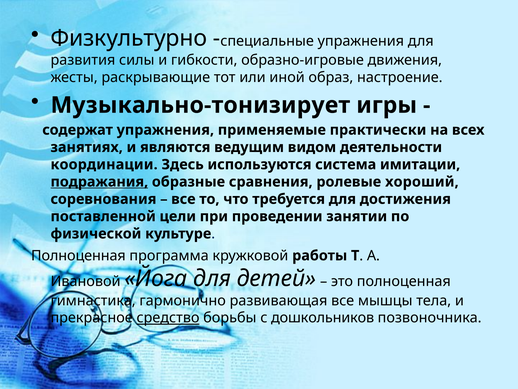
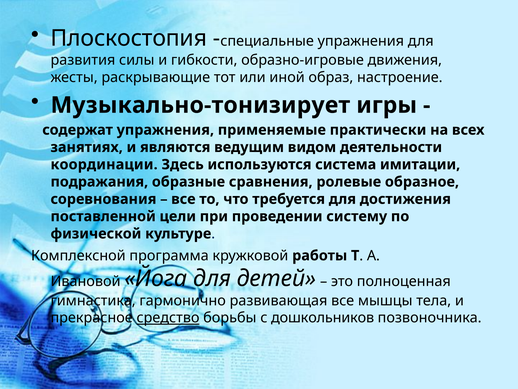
Физкультурно: Физкультурно -> Плоскостопия (129, 38)
подражания underline: present -> none (99, 182)
хороший: хороший -> образное (422, 182)
занятии: занятии -> систему (357, 216)
Полноценная: Полноценная -> Комплексной (78, 255)
